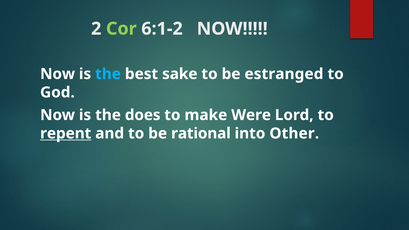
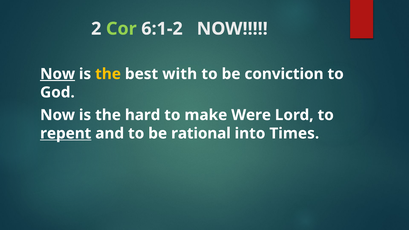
Now underline: none -> present (58, 74)
the colour: light blue -> yellow (108, 74)
sake: sake -> with (180, 74)
estranged: estranged -> conviction (284, 74)
does: does -> hard (143, 115)
Other: Other -> Times (294, 133)
